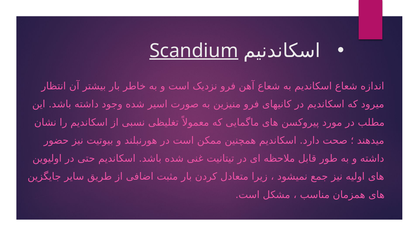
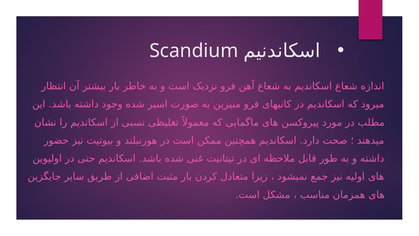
Scandium underline: present -> none (194, 51)
